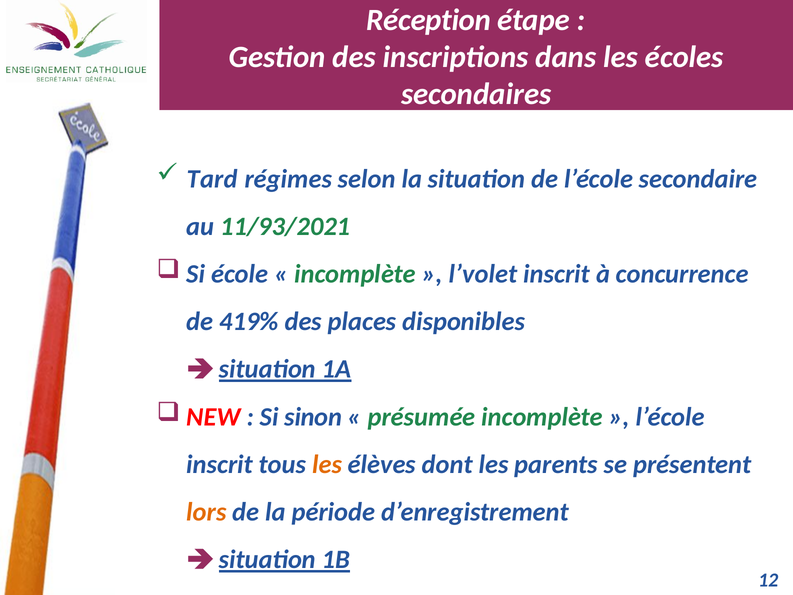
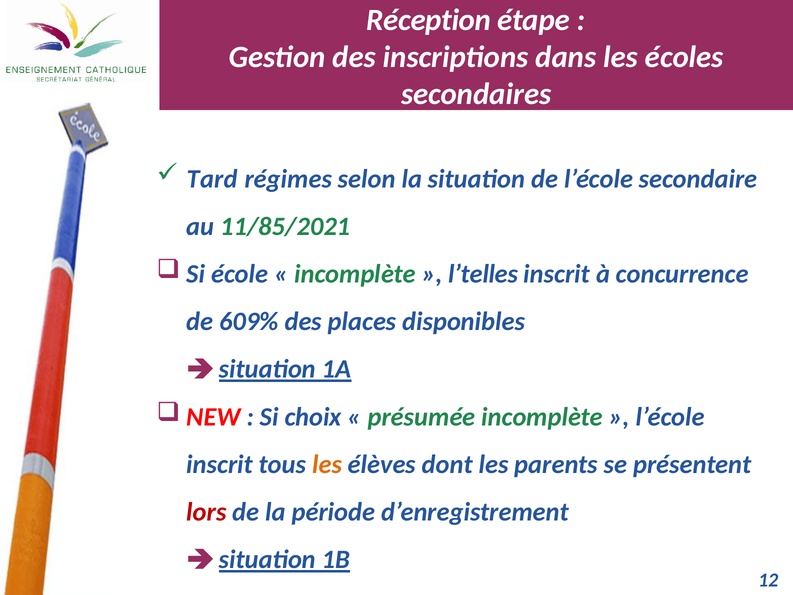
11/93/2021: 11/93/2021 -> 11/85/2021 (285, 226)
l’volet: l’volet -> l’telles (483, 274)
419%: 419% -> 609% (249, 322)
sinon: sinon -> choix (313, 417)
lors colour: orange -> red (206, 512)
